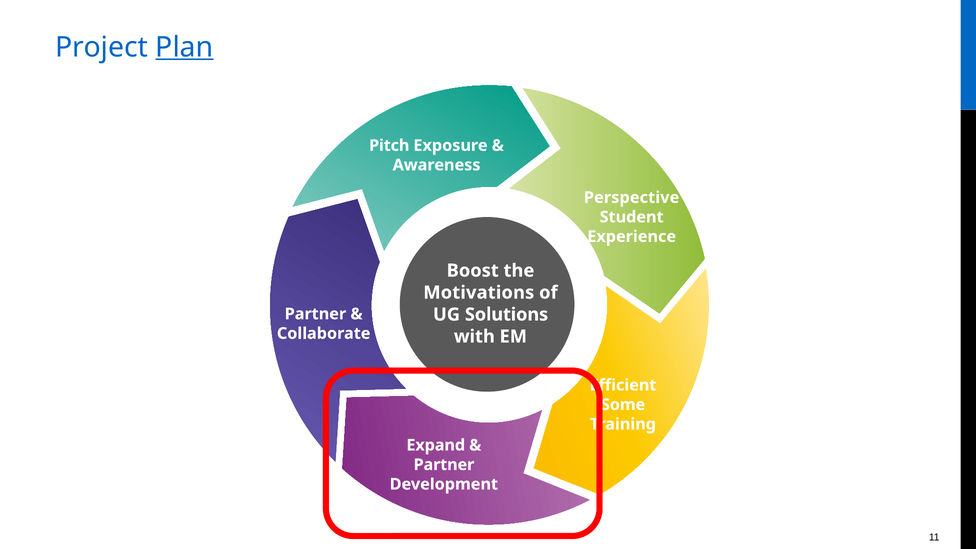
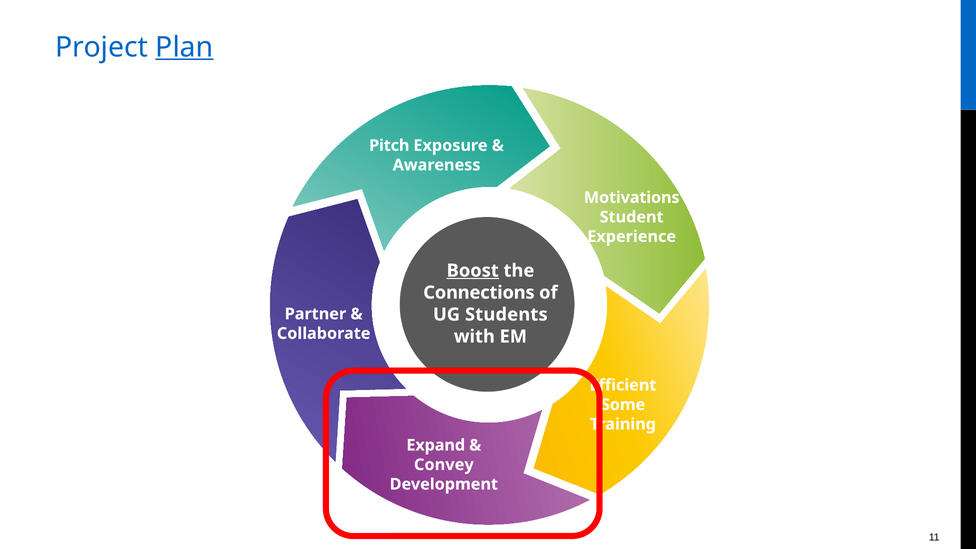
Perspective: Perspective -> Motivations (632, 198)
Boost underline: none -> present (473, 271)
Motivations: Motivations -> Connections (479, 293)
Solutions: Solutions -> Students (506, 315)
Partner: Partner -> Convey (444, 465)
